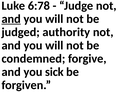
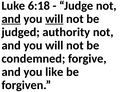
6:78: 6:78 -> 6:18 (39, 6)
will underline: none -> present (54, 19)
sick: sick -> like (54, 72)
